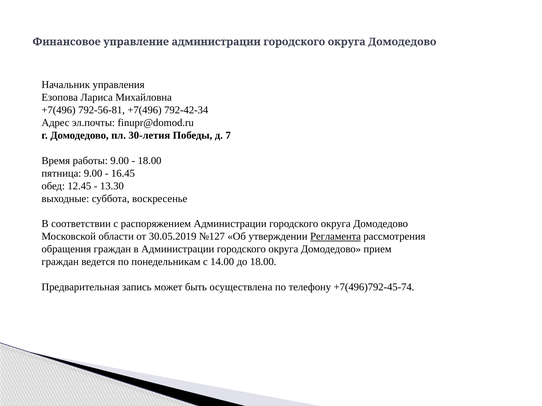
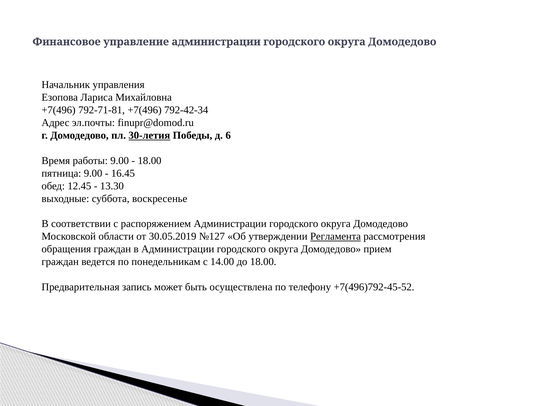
792-56-81: 792-56-81 -> 792-71-81 (102, 110)
30-летия underline: none -> present (149, 136)
7: 7 -> 6 (228, 136)
+7(496)792-45-74: +7(496)792-45-74 -> +7(496)792-45-52 (374, 287)
